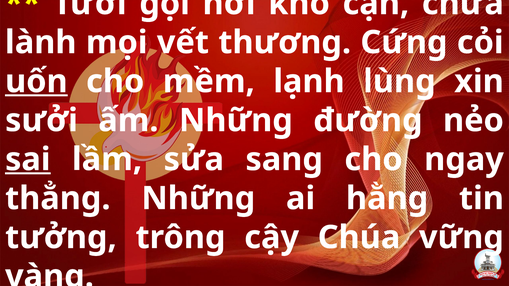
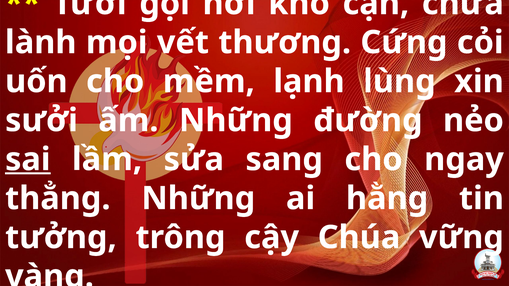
uốn underline: present -> none (36, 82)
